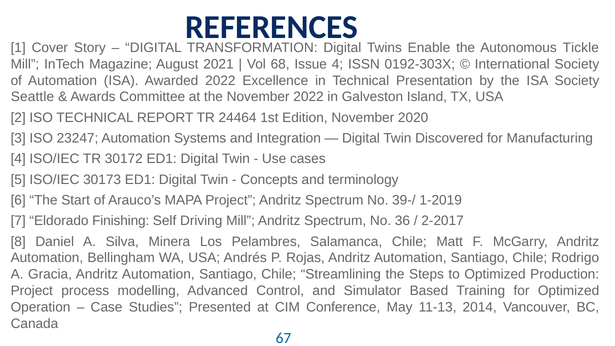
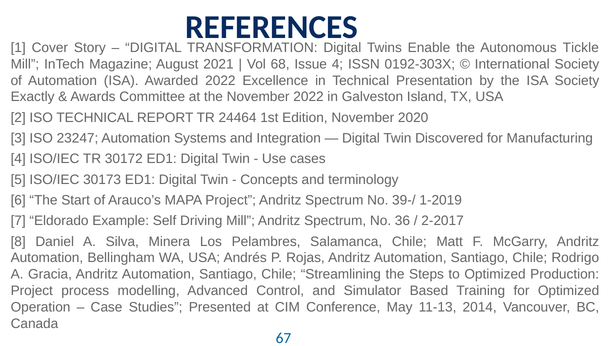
Seattle: Seattle -> Exactly (33, 97)
Finishing: Finishing -> Example (121, 221)
